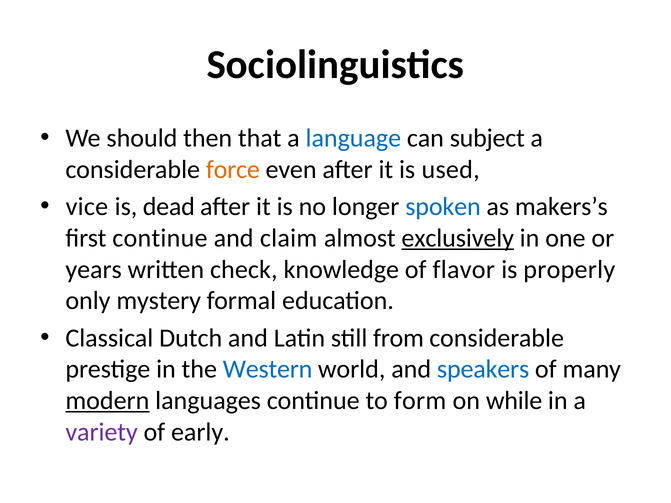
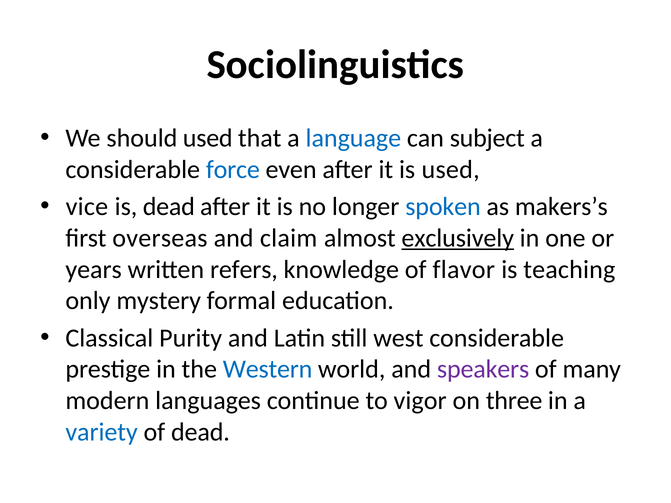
should then: then -> used (208, 138)
force colour: orange -> blue (233, 170)
first continue: continue -> overseas (160, 238)
check: check -> refers (244, 270)
properly: properly -> teaching (569, 270)
Dutch: Dutch -> Purity (191, 338)
from: from -> west (398, 338)
speakers colour: blue -> purple (483, 370)
modern underline: present -> none (107, 401)
form: form -> vigor (420, 401)
while: while -> three (514, 401)
variety colour: purple -> blue (102, 432)
of early: early -> dead (200, 432)
